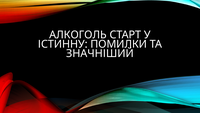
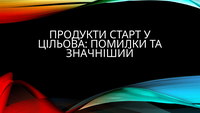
АЛКОГОЛЬ: АЛКОГОЛЬ -> ПРОДУКТИ (78, 35)
ІСТИННУ: ІСТИННУ -> ЦІЛЬОВА (63, 44)
